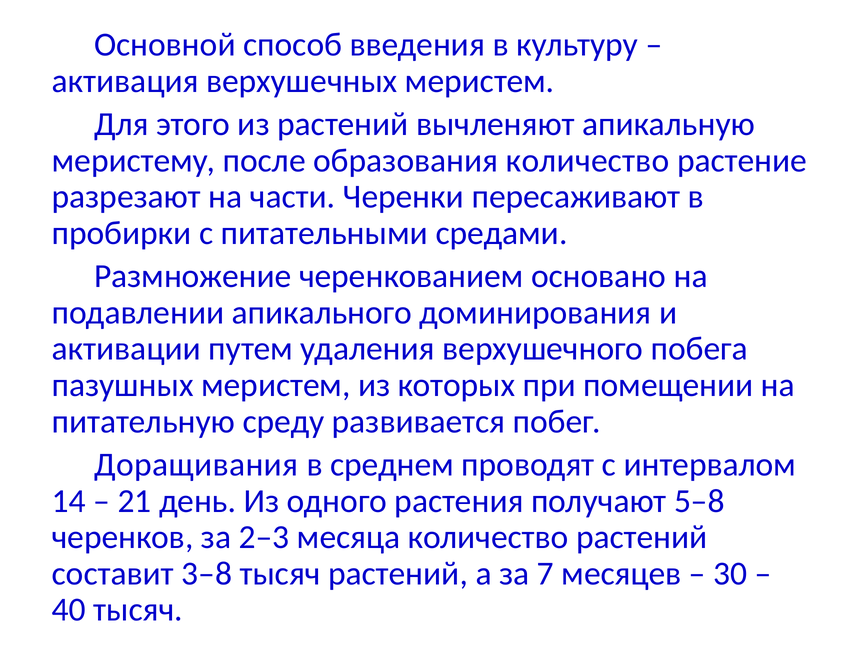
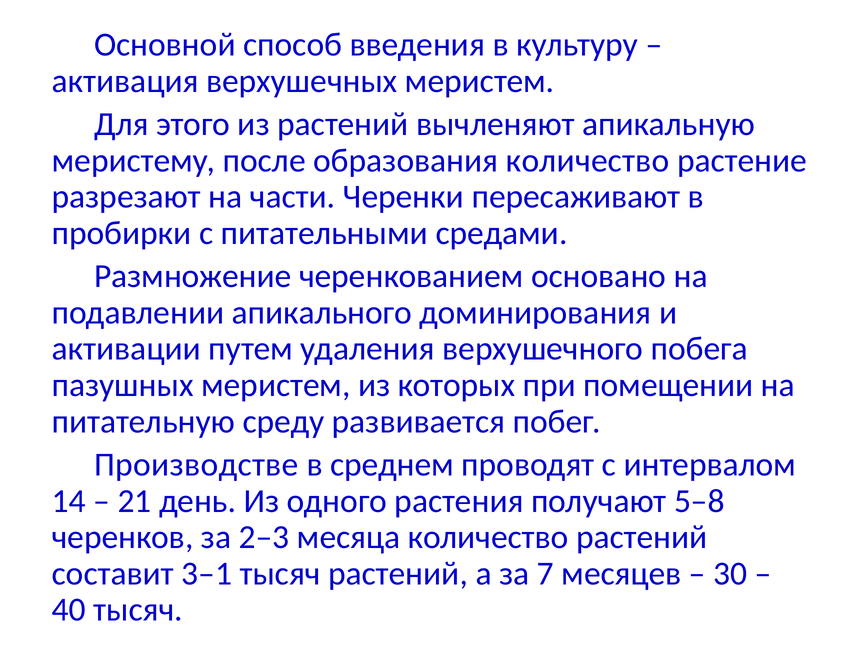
Доращивания: Доращивания -> Производстве (196, 464)
3–8: 3–8 -> 3–1 (207, 573)
